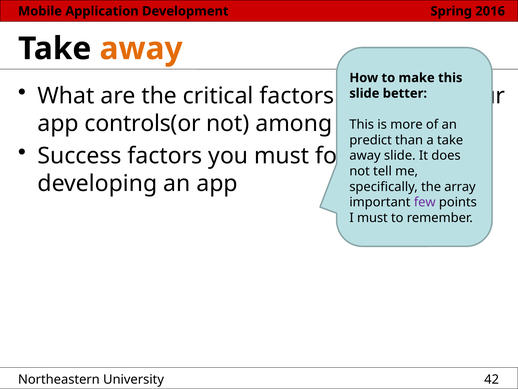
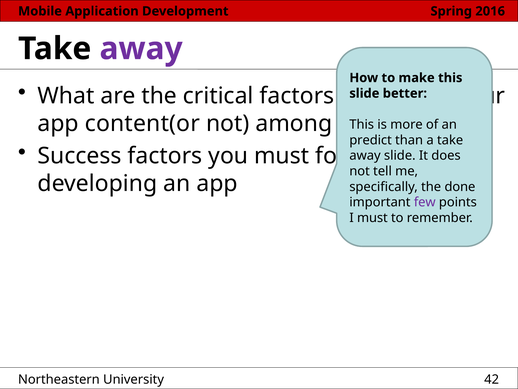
away colour: orange -> purple (141, 49)
controls(or: controls(or -> content(or (142, 123)
array: array -> done (460, 187)
